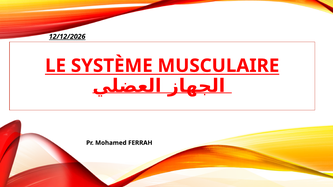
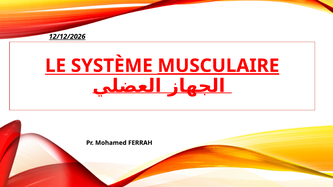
MUSCULAIRE underline: none -> present (218, 66)
